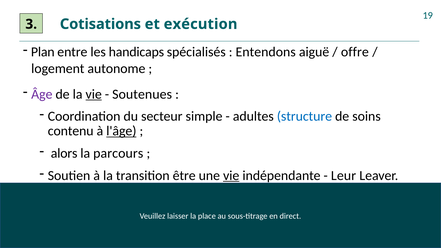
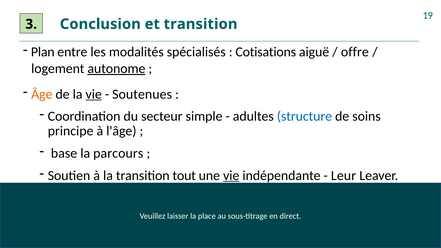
Cotisations: Cotisations -> Conclusion (100, 24)
et exécution: exécution -> transition (201, 24)
handicaps: handicaps -> modalités (136, 52)
Entendons: Entendons -> Cotisations (266, 52)
autonome underline: none -> present (116, 69)
Âge colour: purple -> orange (42, 94)
contenu: contenu -> principe (71, 131)
l'âge underline: present -> none (121, 131)
alors: alors -> base (64, 153)
être: être -> tout (184, 176)
